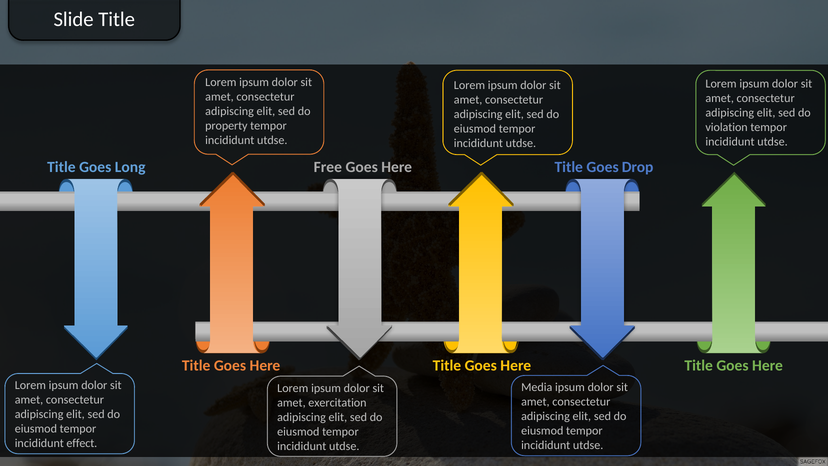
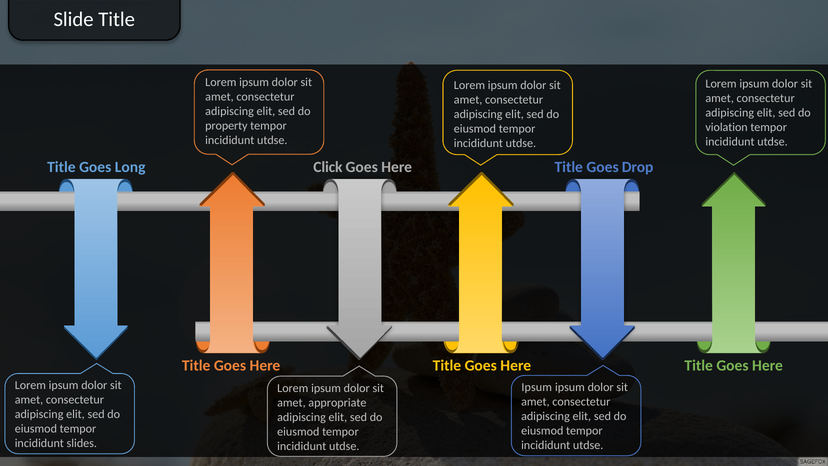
Free: Free -> Click (328, 167)
Media: Media -> Ipsum (537, 387)
exercitation: exercitation -> appropriate (337, 402)
effect: effect -> slides (82, 443)
